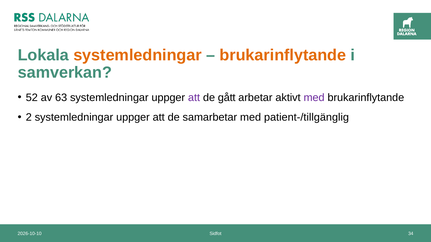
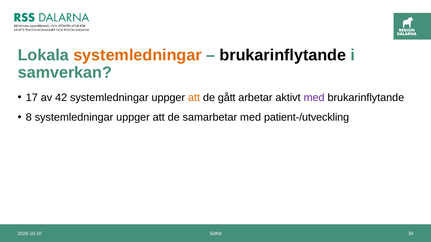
brukarinflytande colour: orange -> black (283, 55)
52: 52 -> 17 (32, 98)
63: 63 -> 42 (61, 98)
att colour: purple -> orange (194, 98)
2: 2 -> 8 (29, 118)
patient-/tillgänglig: patient-/tillgänglig -> patient-/utveckling (307, 118)
